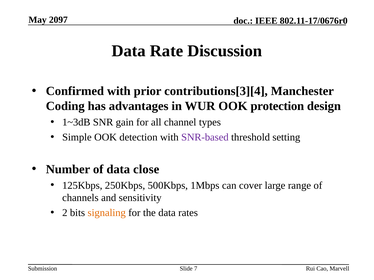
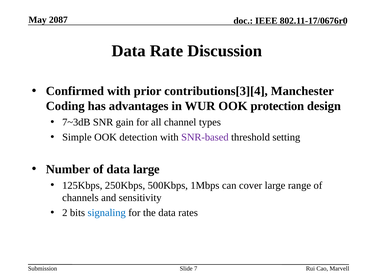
2097: 2097 -> 2087 (58, 20)
1~3dB: 1~3dB -> 7~3dB (76, 122)
data close: close -> large (146, 169)
signaling colour: orange -> blue (107, 213)
